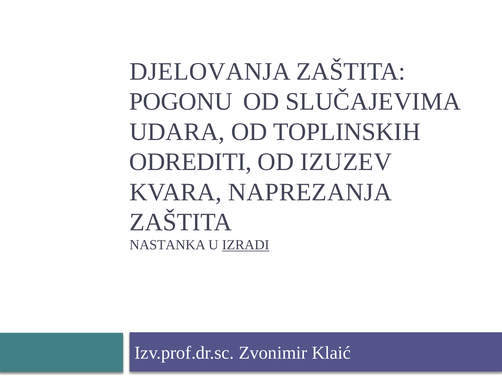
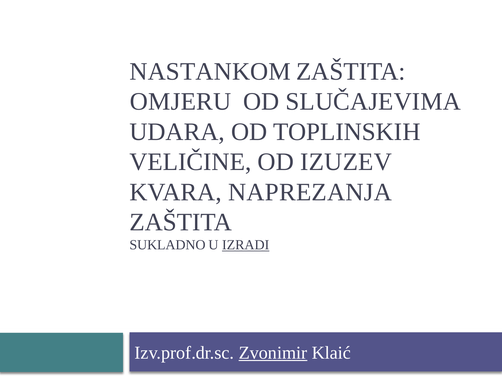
DJELOVANJA: DJELOVANJA -> NASTANKOM (210, 71)
POGONU: POGONU -> OMJERU (181, 102)
ODREDITI: ODREDITI -> VELIČINE (190, 162)
NASTANKA: NASTANKA -> SUKLADNO (167, 245)
Zvonimir underline: none -> present (273, 352)
